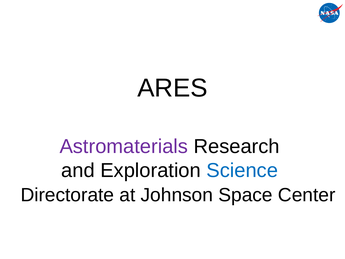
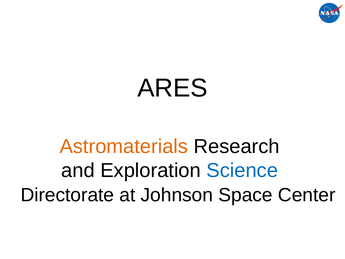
Astromaterials colour: purple -> orange (124, 146)
